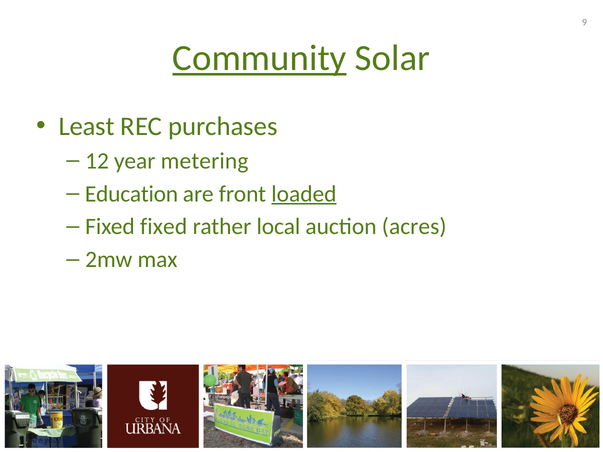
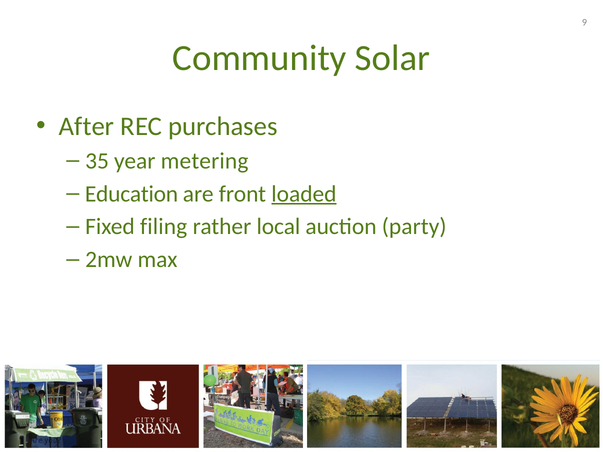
Community underline: present -> none (259, 58)
Least: Least -> After (87, 126)
12: 12 -> 35 (97, 161)
Fixed fixed: fixed -> filing (164, 227)
acres: acres -> party (414, 227)
